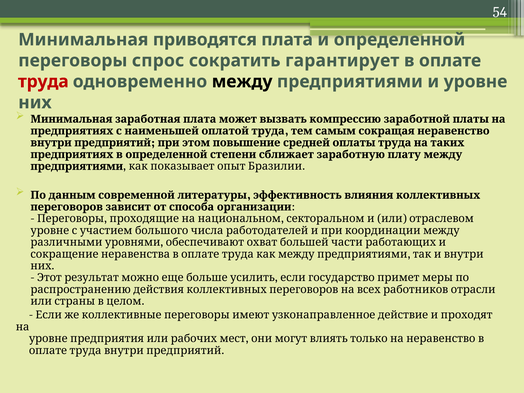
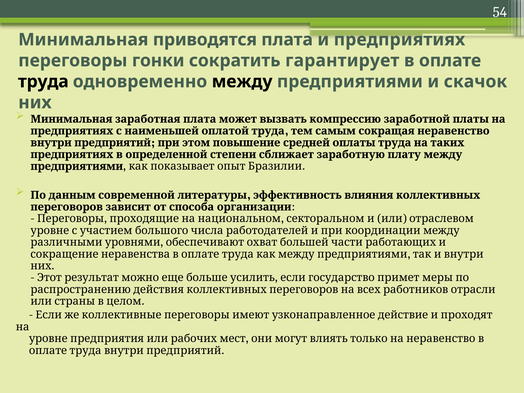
и определенной: определенной -> предприятиях (399, 40)
спрос: спрос -> гонки (158, 61)
труда colour: red -> black (43, 82)
уровне: уровне -> скачок (475, 82)
